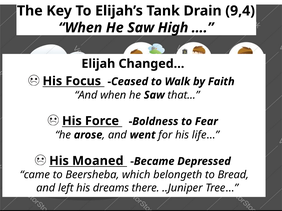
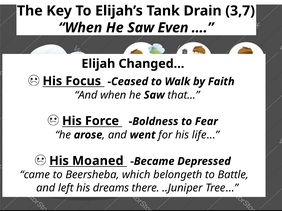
9,4: 9,4 -> 3,7 (240, 11)
High: High -> Even (173, 28)
Bread: Bread -> Battle (233, 175)
